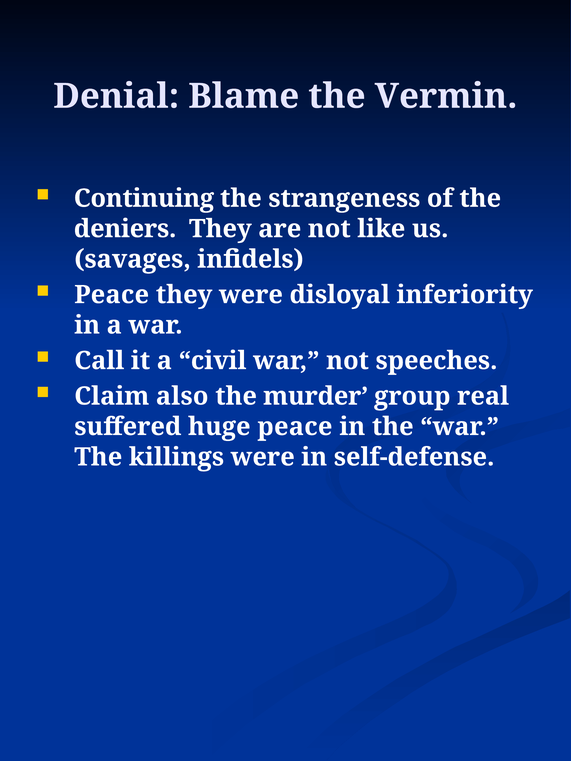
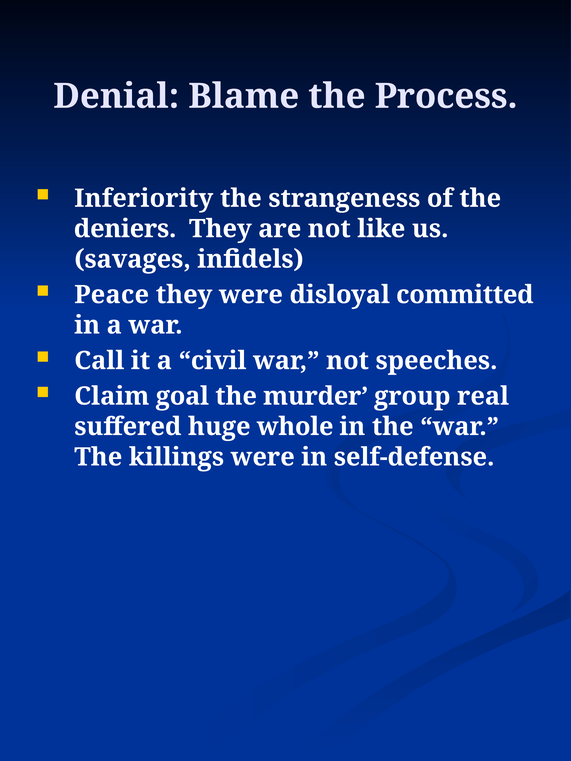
Vermin: Vermin -> Process (446, 96)
Continuing: Continuing -> Inferiority (144, 198)
inferiority: inferiority -> committed (465, 295)
also: also -> goal (182, 396)
huge peace: peace -> whole (295, 427)
